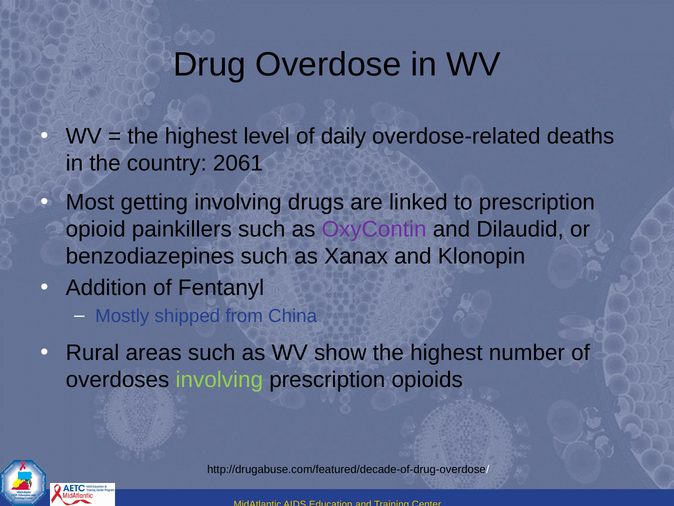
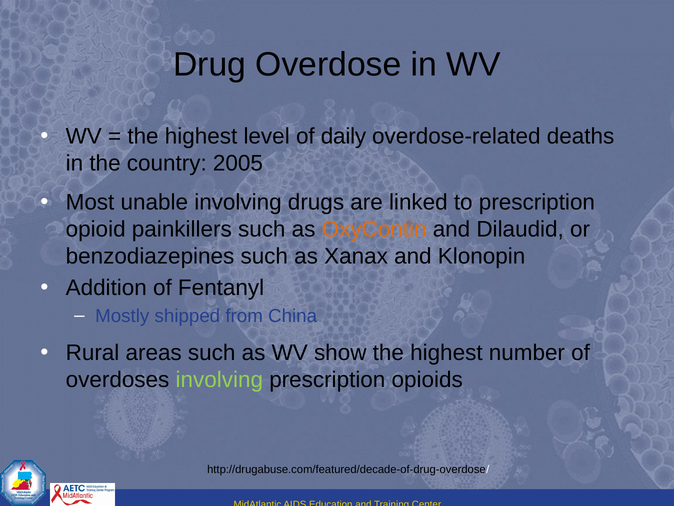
2061: 2061 -> 2005 (238, 163)
getting: getting -> unable (154, 202)
OxyContin colour: purple -> orange (374, 229)
